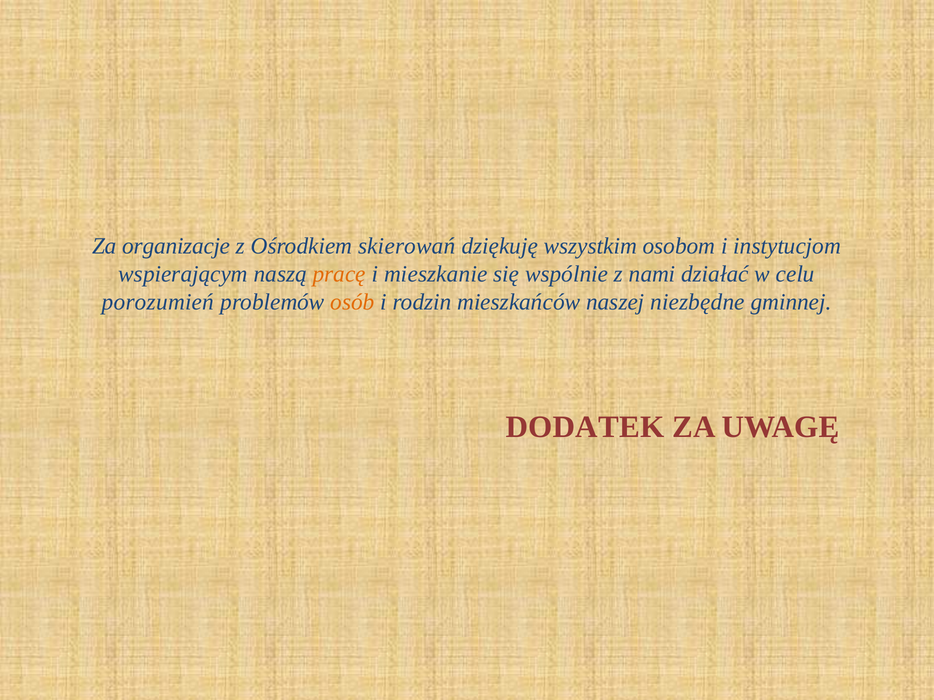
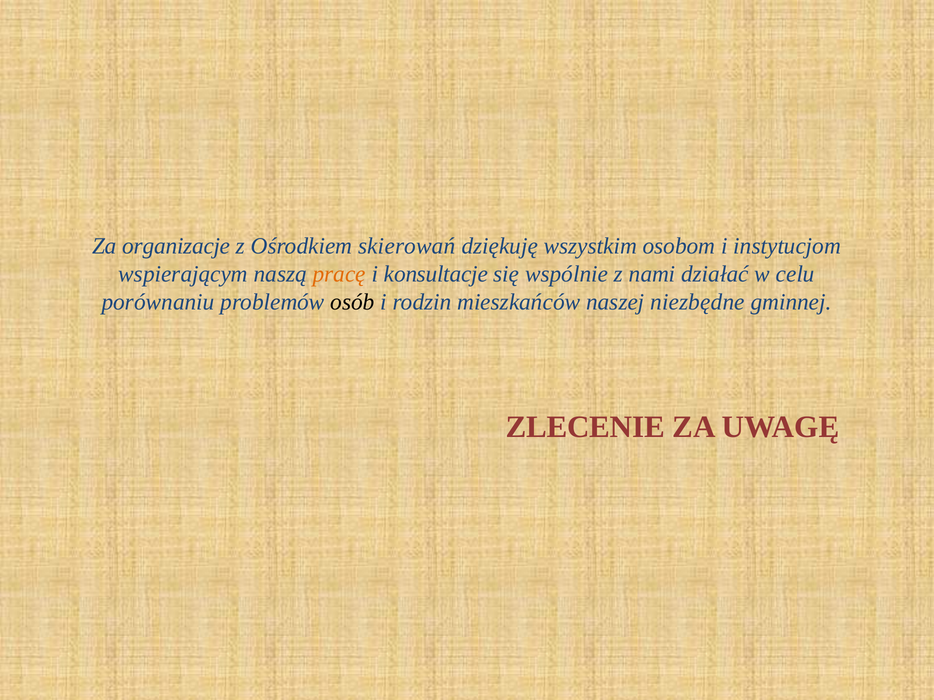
mieszkanie: mieszkanie -> konsultacje (436, 274)
porozumień: porozumień -> porównaniu (158, 302)
osób colour: orange -> black (352, 302)
DODATEK: DODATEK -> ZLECENIE (585, 427)
